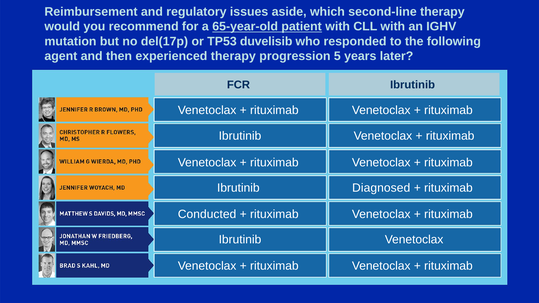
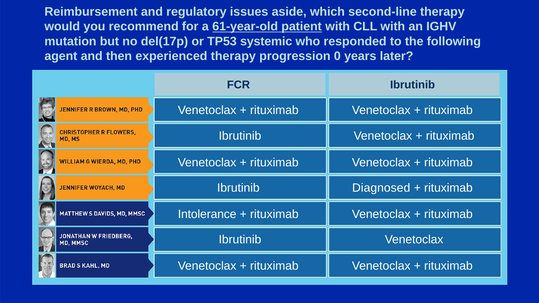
65-year-old: 65-year-old -> 61-year-old (245, 27)
duvelisib: duvelisib -> systemic (266, 41)
5: 5 -> 0 (337, 56)
Conducted: Conducted -> Intolerance (207, 214)
